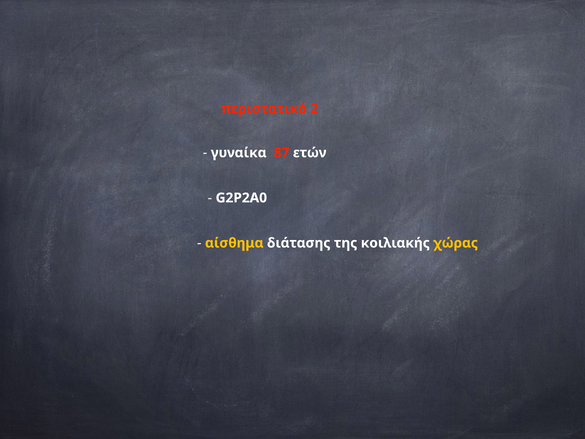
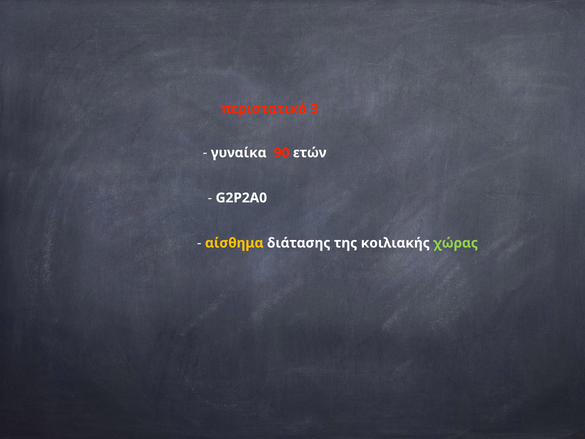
2: 2 -> 3 (314, 109)
87: 87 -> 90 (282, 153)
χώρας colour: yellow -> light green (456, 243)
